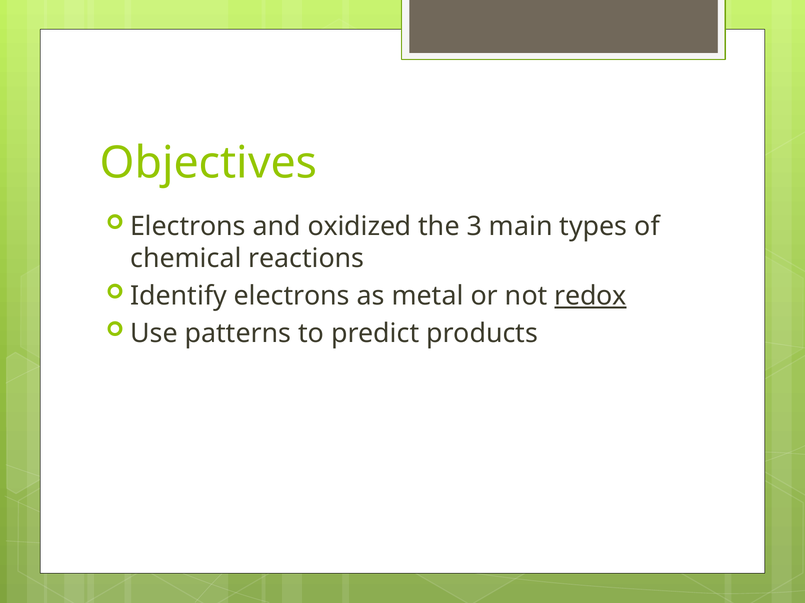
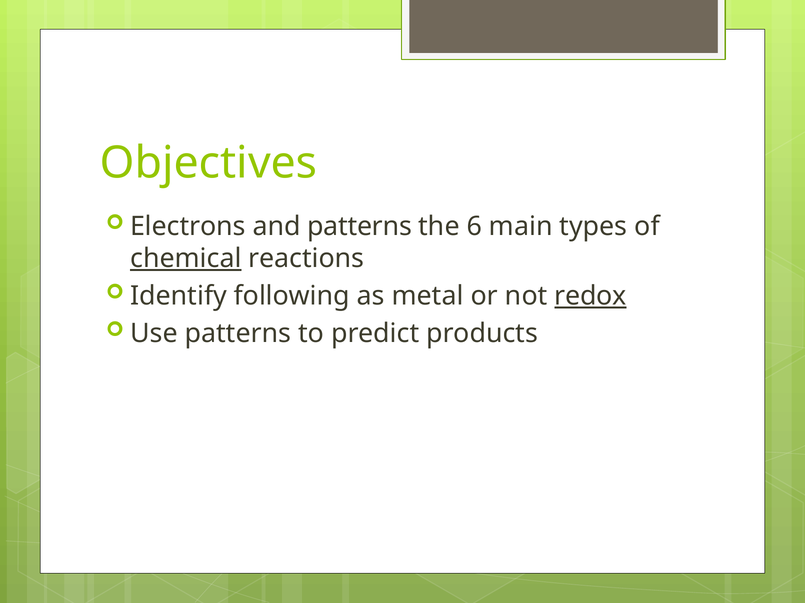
and oxidized: oxidized -> patterns (360, 227)
3: 3 -> 6 (474, 227)
chemical underline: none -> present (186, 259)
Identify electrons: electrons -> following (292, 296)
